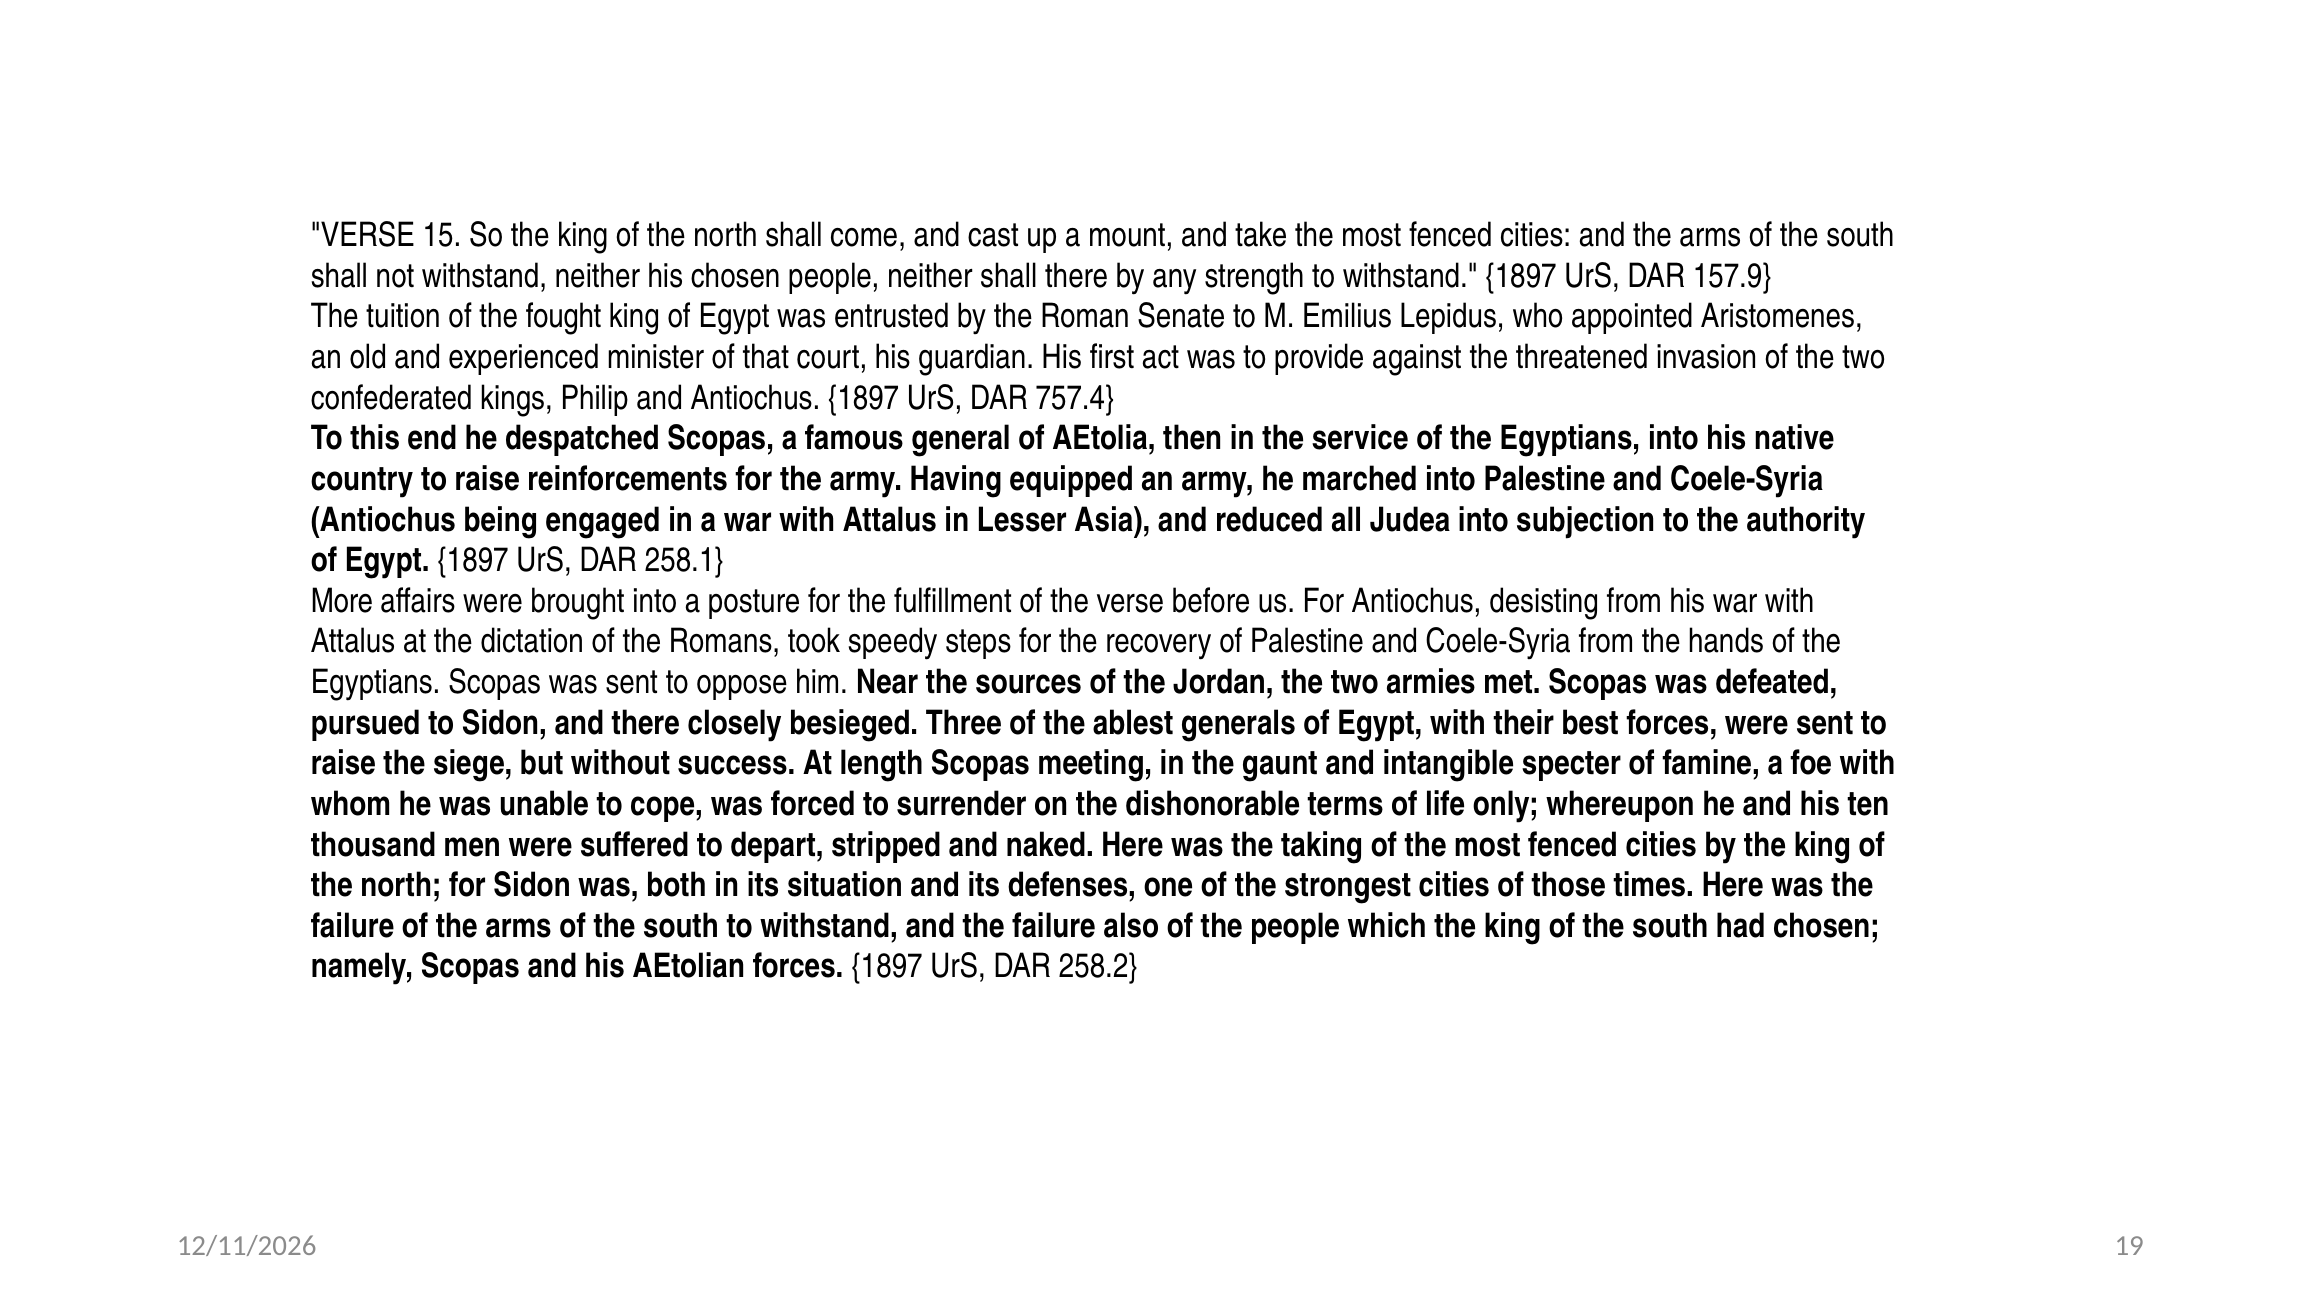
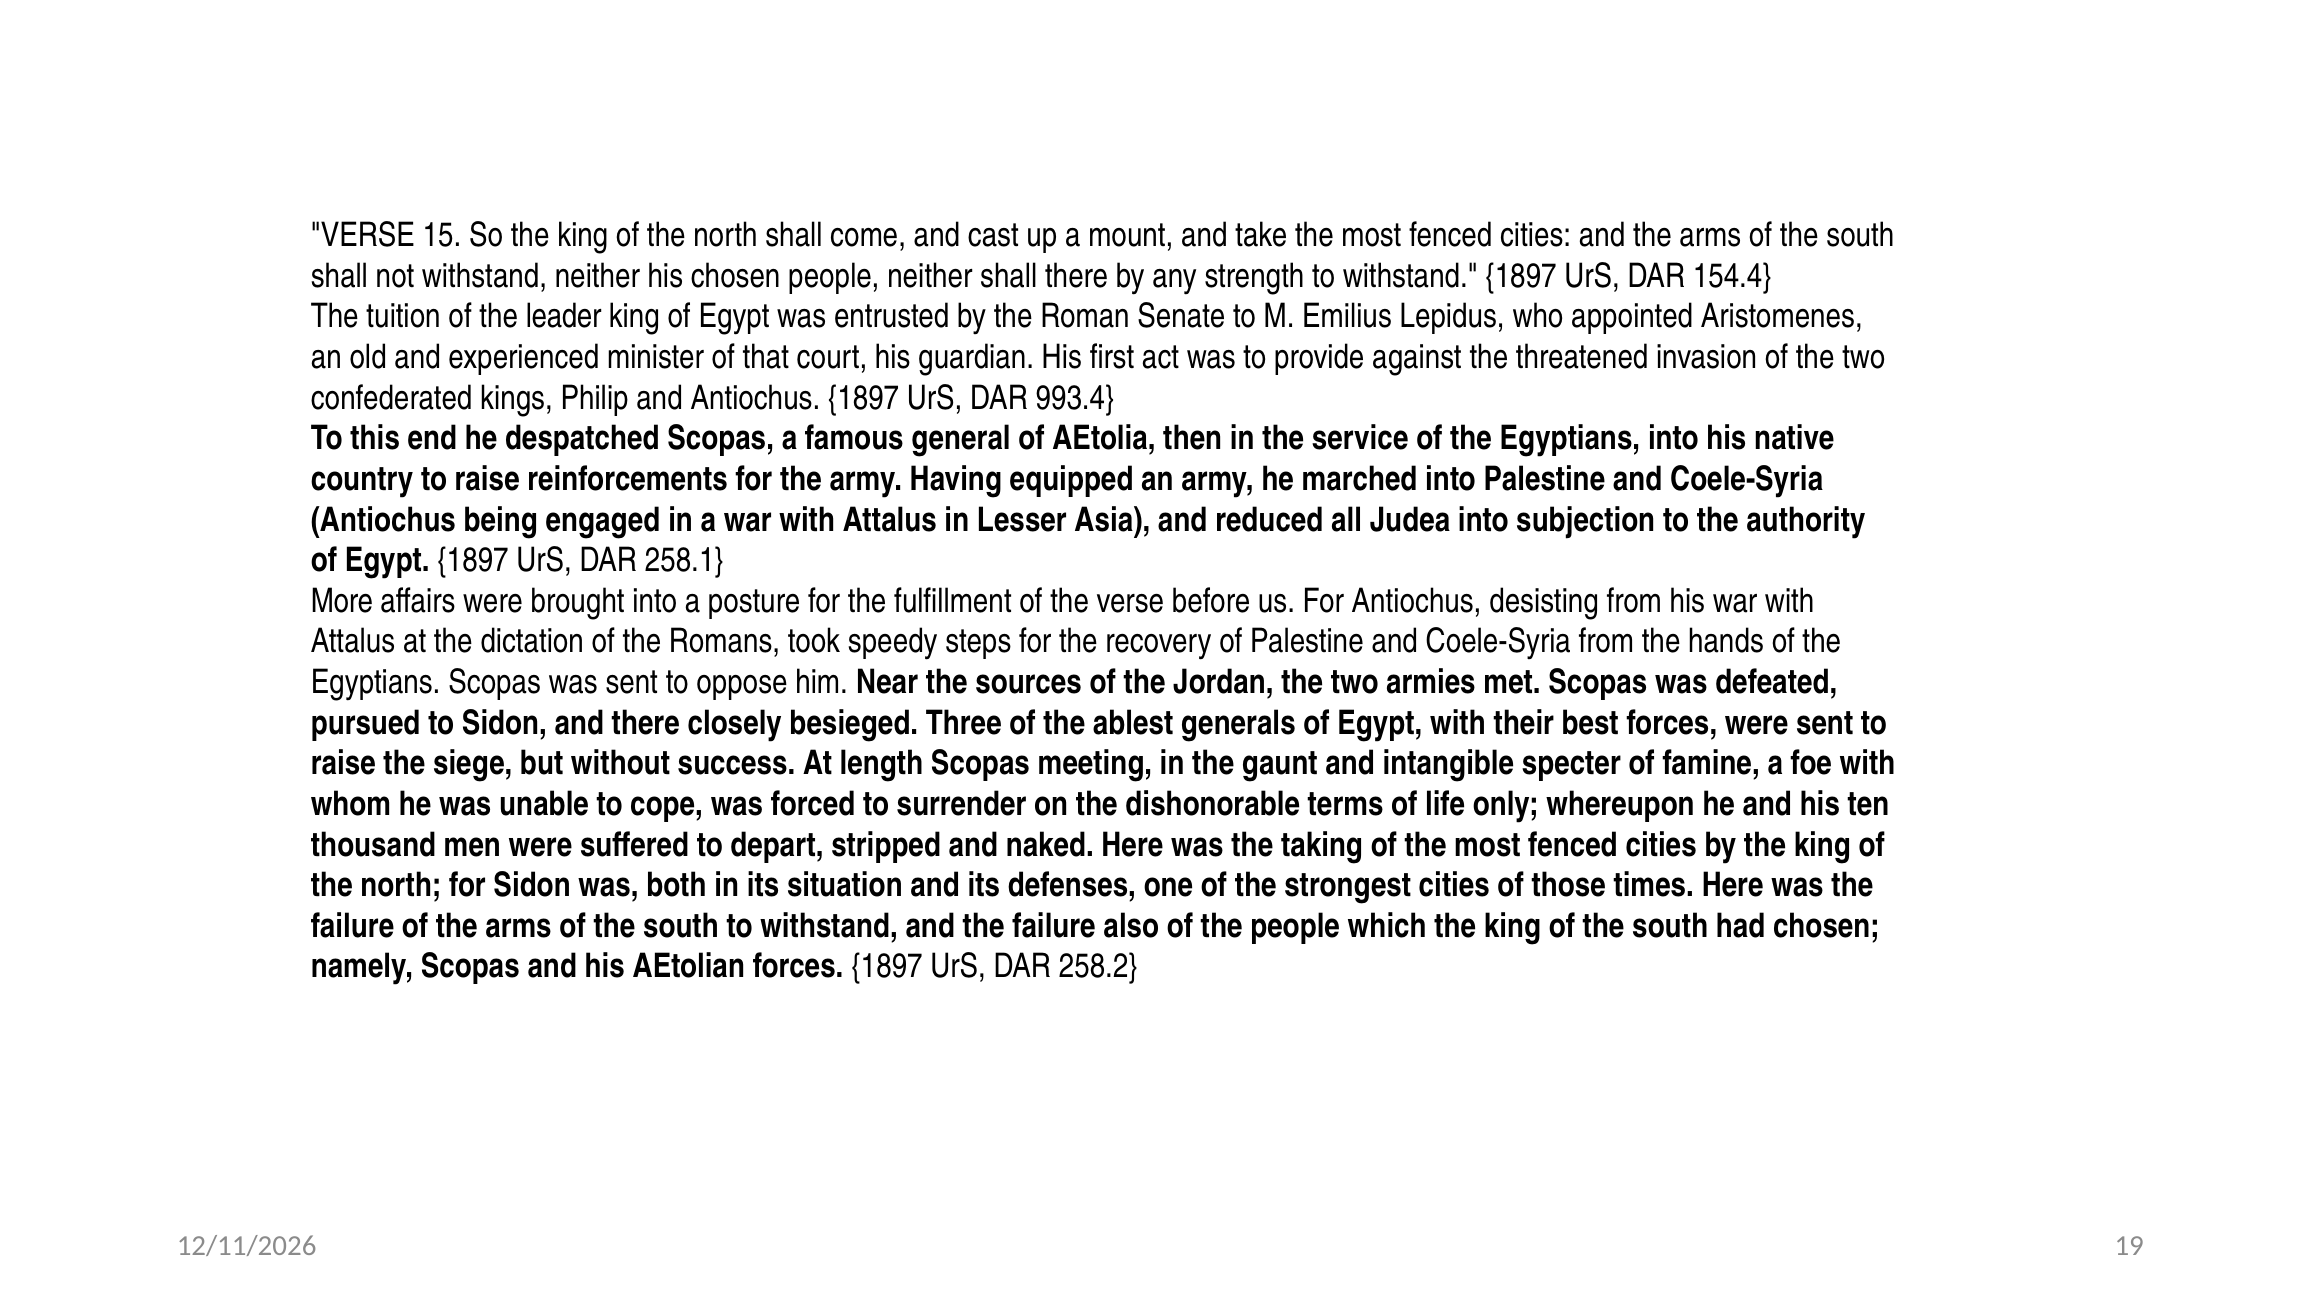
157.9: 157.9 -> 154.4 (1732, 276)
fought: fought -> leader (564, 317)
757.4: 757.4 -> 993.4 (1075, 398)
